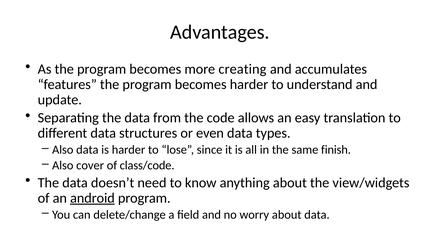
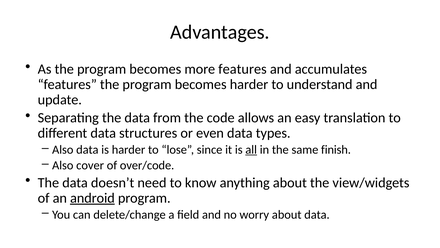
more creating: creating -> features (242, 69)
all underline: none -> present (251, 149)
class/code: class/code -> over/code (147, 165)
